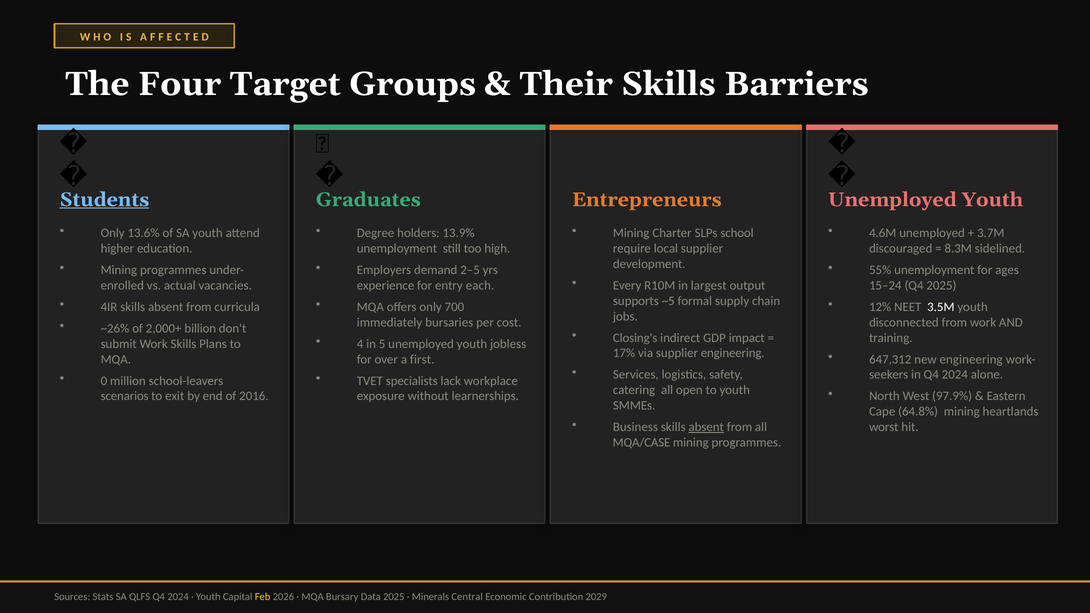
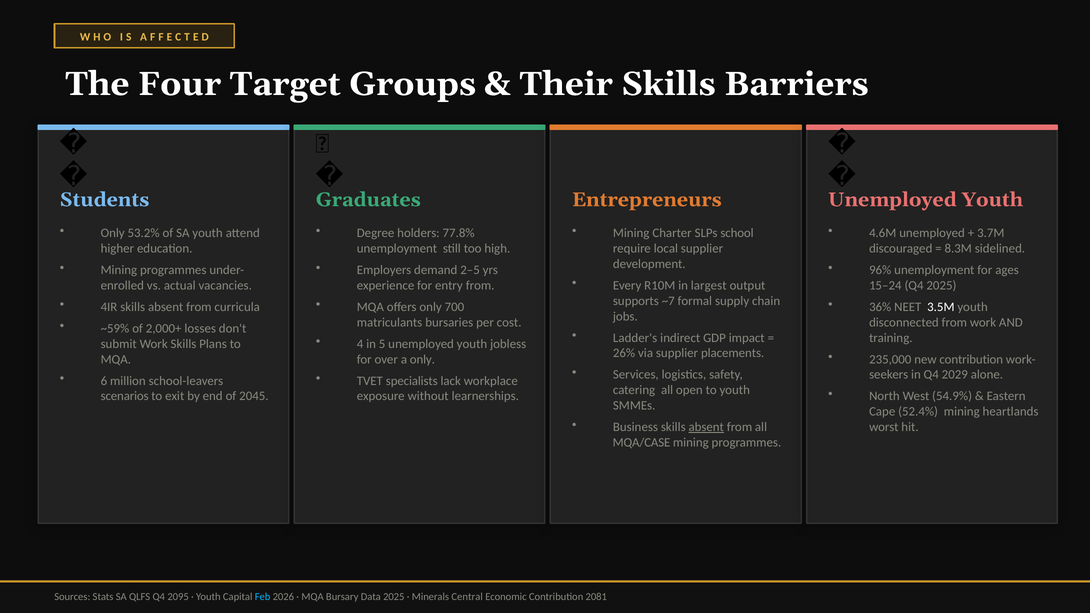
Students underline: present -> none (104, 200)
13.6%: 13.6% -> 53.2% (144, 233)
13.9%: 13.9% -> 77.8% (459, 233)
55%: 55% -> 96% (880, 270)
entry each: each -> from (480, 285)
~5: ~5 -> ~7 (668, 301)
12%: 12% -> 36% (880, 307)
immediately: immediately -> matriculants (390, 322)
~26%: ~26% -> ~59% (115, 328)
billion: billion -> losses (200, 328)
Closing's: Closing's -> Ladder's (635, 338)
17%: 17% -> 26% (624, 353)
supplier engineering: engineering -> placements (733, 353)
647,312: 647,312 -> 235,000 (890, 359)
new engineering: engineering -> contribution (971, 359)
a first: first -> only (422, 359)
in Q4 2024: 2024 -> 2029 (955, 375)
0: 0 -> 6 (104, 381)
97.9%: 97.9% -> 54.9% (952, 396)
2016: 2016 -> 2045 (254, 396)
64.8%: 64.8% -> 52.4% (918, 412)
QLFS Q4 2024: 2024 -> 2095 (178, 597)
Feb colour: yellow -> light blue (263, 597)
2029: 2029 -> 2081 (596, 597)
